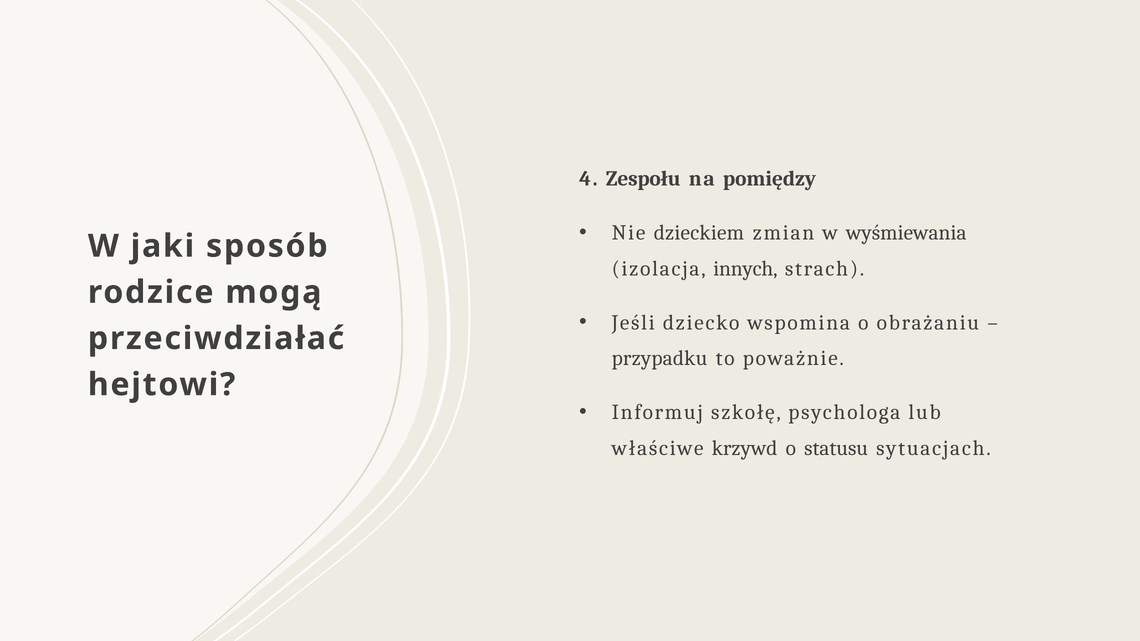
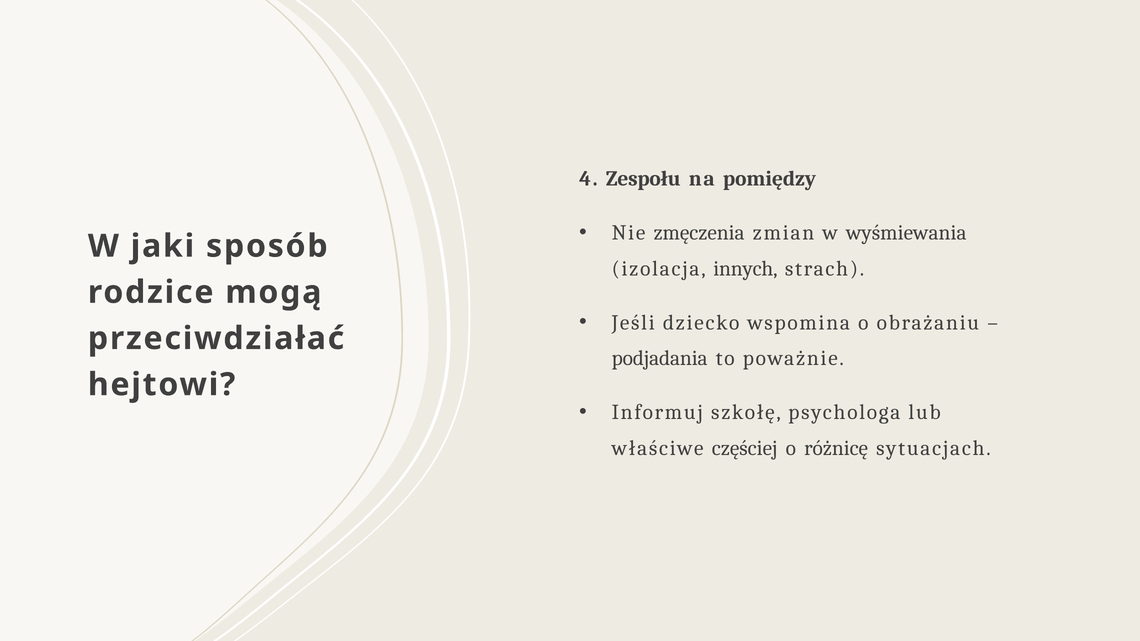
dzieckiem: dzieckiem -> zmęczenia (699, 233)
przypadku: przypadku -> podjadania (660, 359)
krzywd: krzywd -> częściej (745, 448)
statusu: statusu -> różnicę (836, 448)
